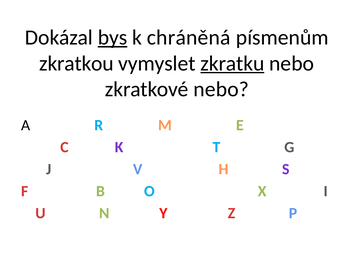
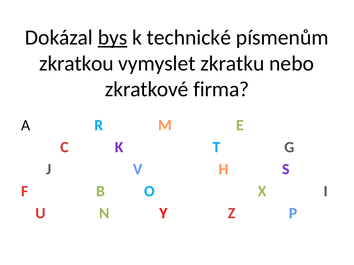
chráněná: chráněná -> technické (189, 38)
zkratku underline: present -> none (232, 64)
zkratkové nebo: nebo -> firma (221, 90)
